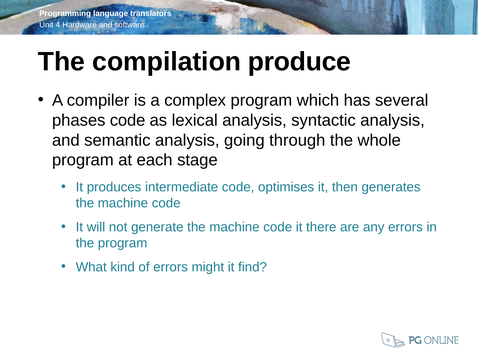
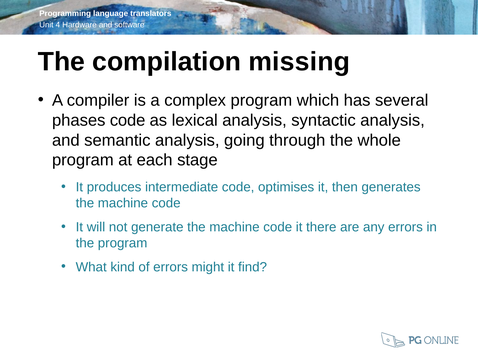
produce: produce -> missing (299, 62)
